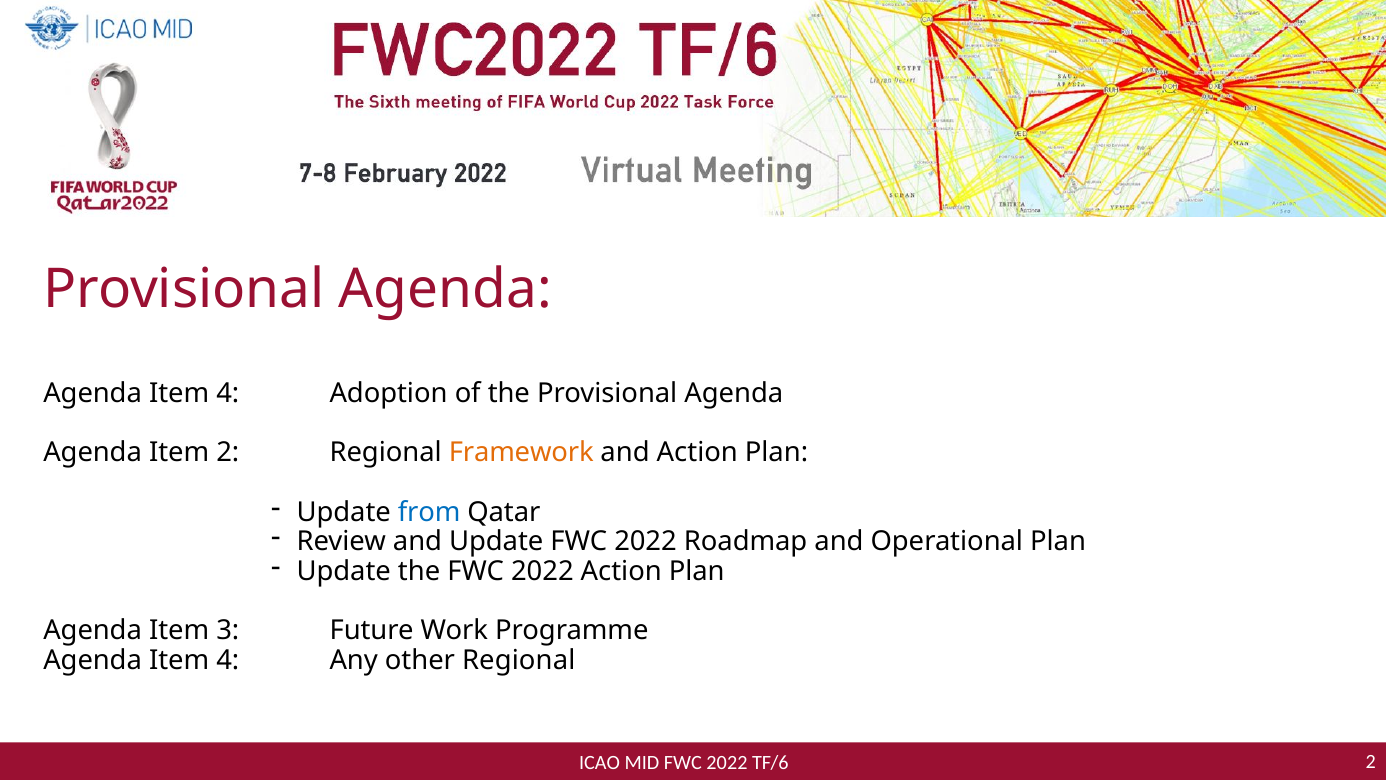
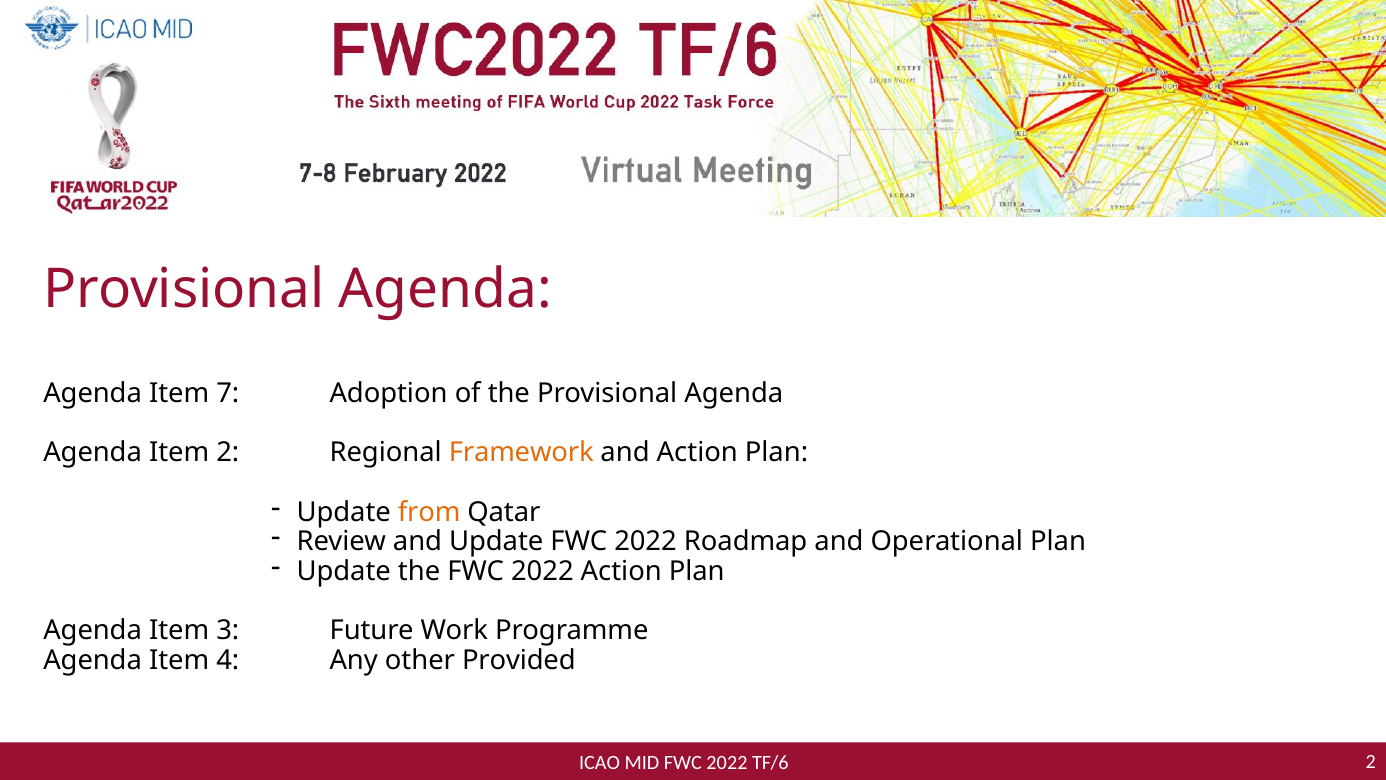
4: 4 -> 7 (228, 393)
from colour: blue -> orange (429, 512)
other Regional: Regional -> Provided (519, 660)
